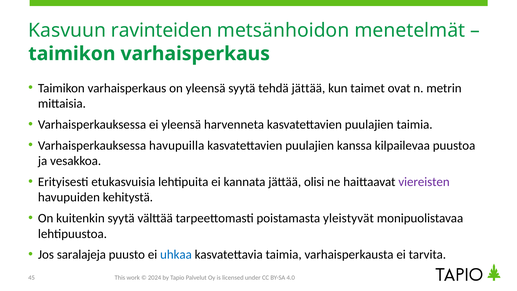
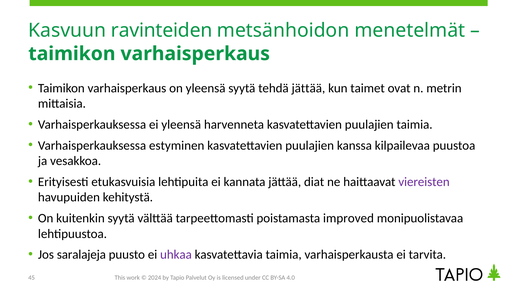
havupuilla: havupuilla -> estyminen (177, 145)
olisi: olisi -> diat (314, 182)
yleistyvät: yleistyvät -> improved (348, 218)
uhkaa colour: blue -> purple (176, 255)
